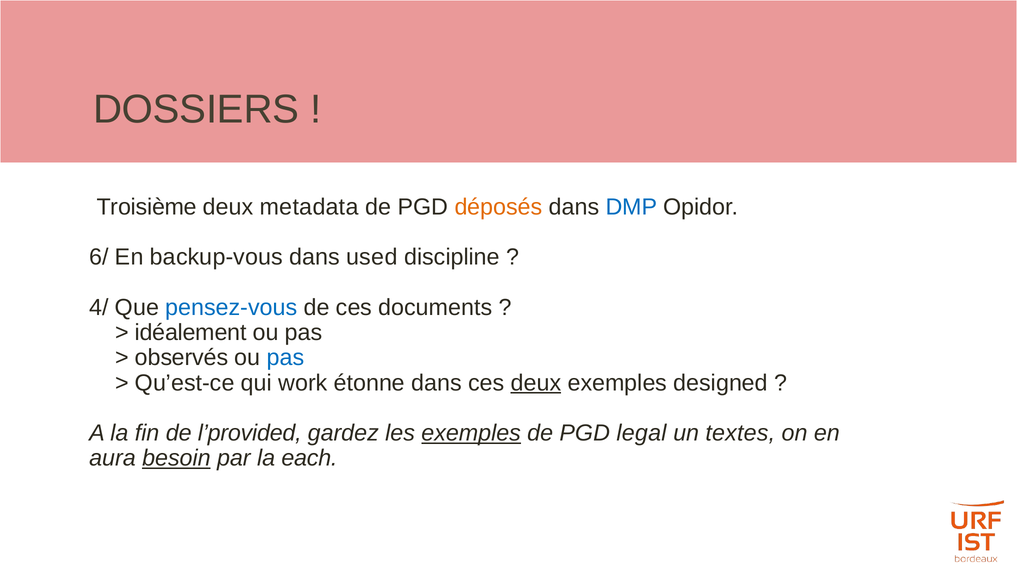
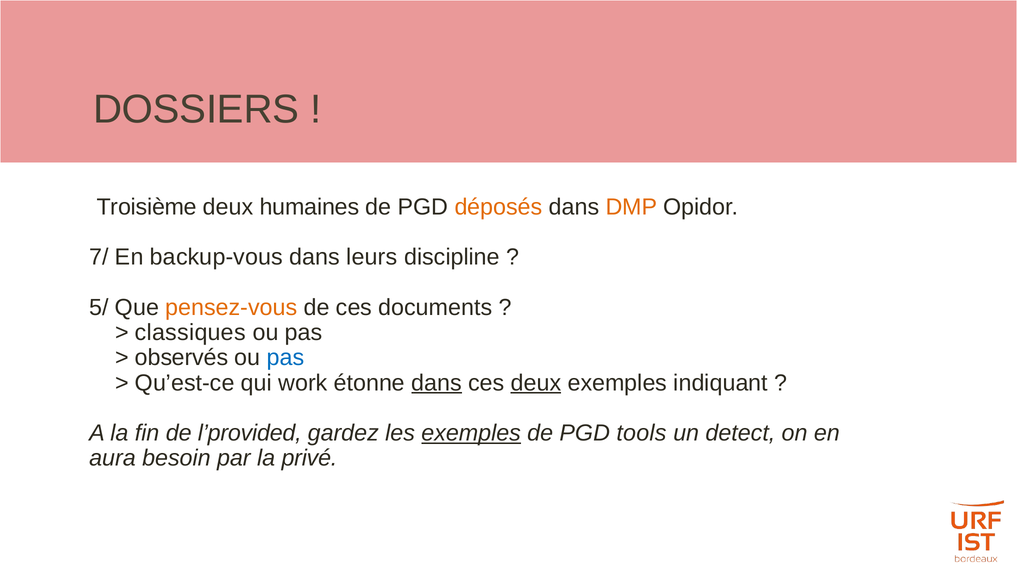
metadata: metadata -> humaines (309, 207)
DMP colour: blue -> orange (632, 207)
6/: 6/ -> 7/ (99, 257)
used: used -> leurs (372, 257)
4/: 4/ -> 5/ (99, 307)
pensez-vous colour: blue -> orange (231, 307)
idéalement: idéalement -> classiques (190, 333)
dans underline: none -> present (437, 383)
designed: designed -> indiquant (721, 383)
legal: legal -> tools (641, 433)
textes: textes -> detect (740, 433)
besoin underline: present -> none (176, 458)
each: each -> privé (309, 458)
